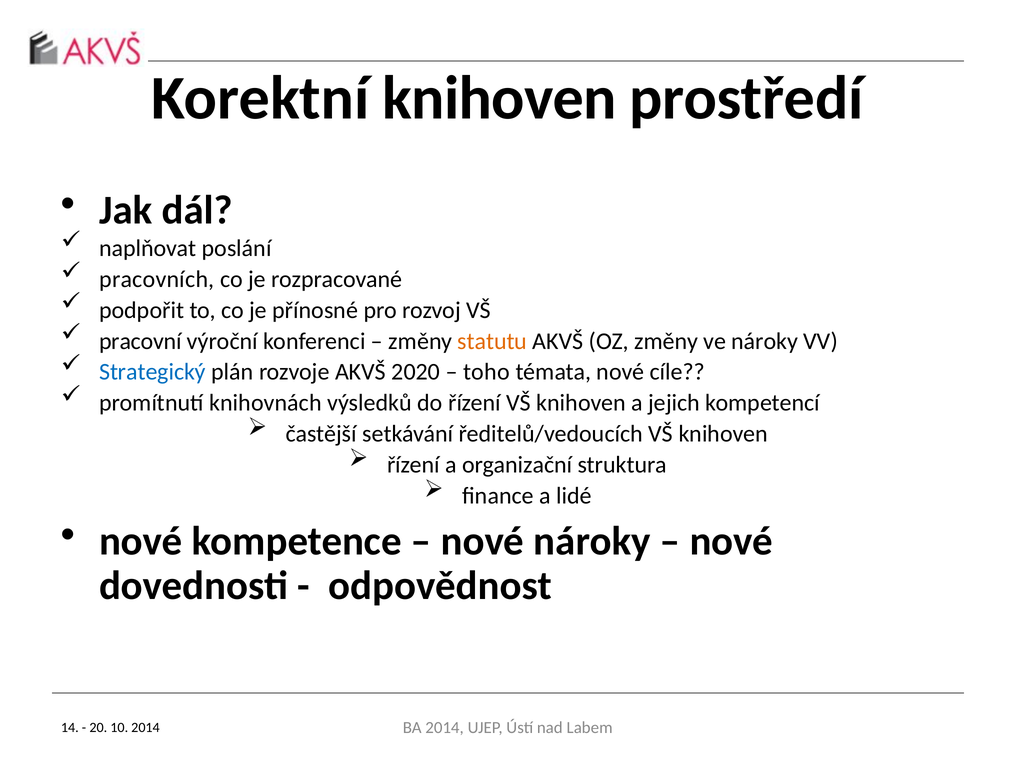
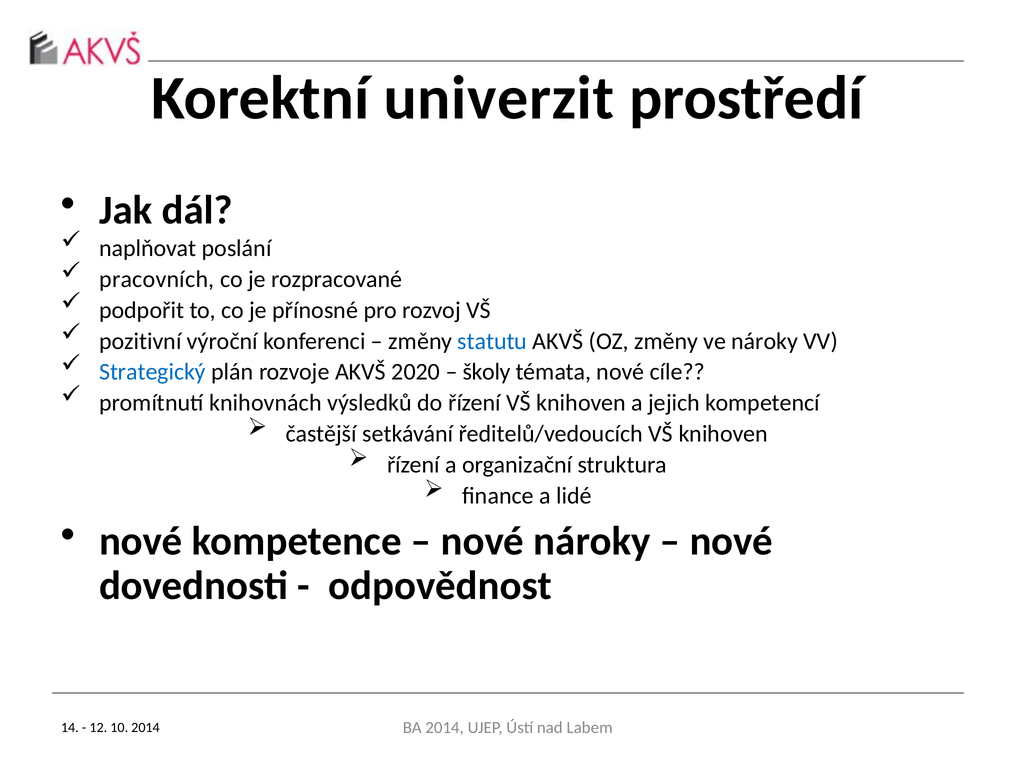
Korektní knihoven: knihoven -> univerzit (499, 98)
pracovní: pracovní -> pozitivní (140, 341)
statutu colour: orange -> blue (492, 341)
toho: toho -> školy (487, 372)
20: 20 -> 12 (98, 728)
